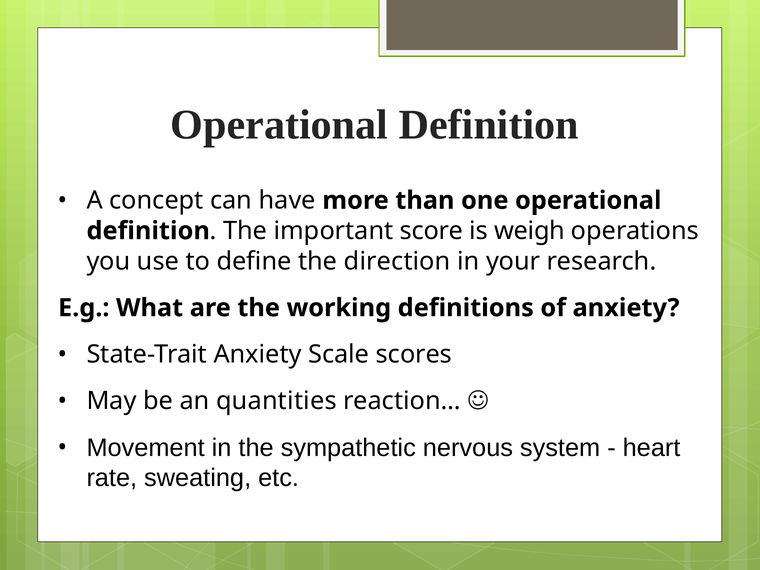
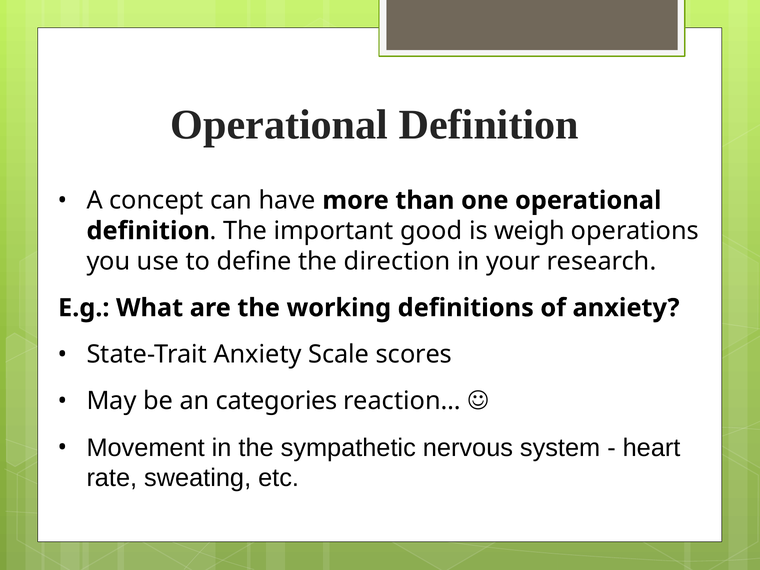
score: score -> good (431, 231)
quantities: quantities -> categories (277, 401)
